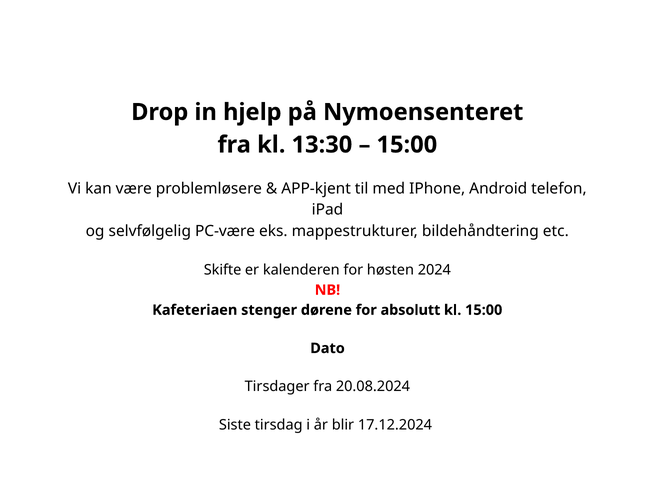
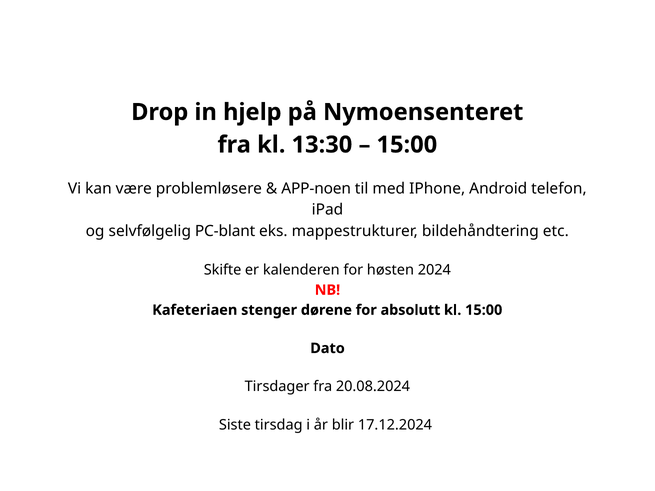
APP-kjent: APP-kjent -> APP-noen (316, 189)
PC-være: PC-være -> PC-blant (225, 231)
